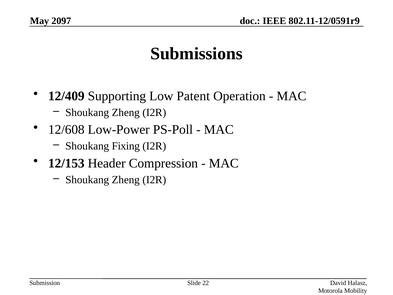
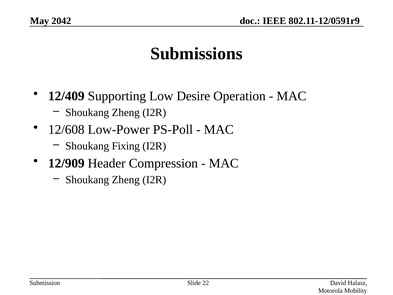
2097: 2097 -> 2042 (61, 21)
Patent: Patent -> Desire (193, 96)
12/153: 12/153 -> 12/909 (66, 163)
